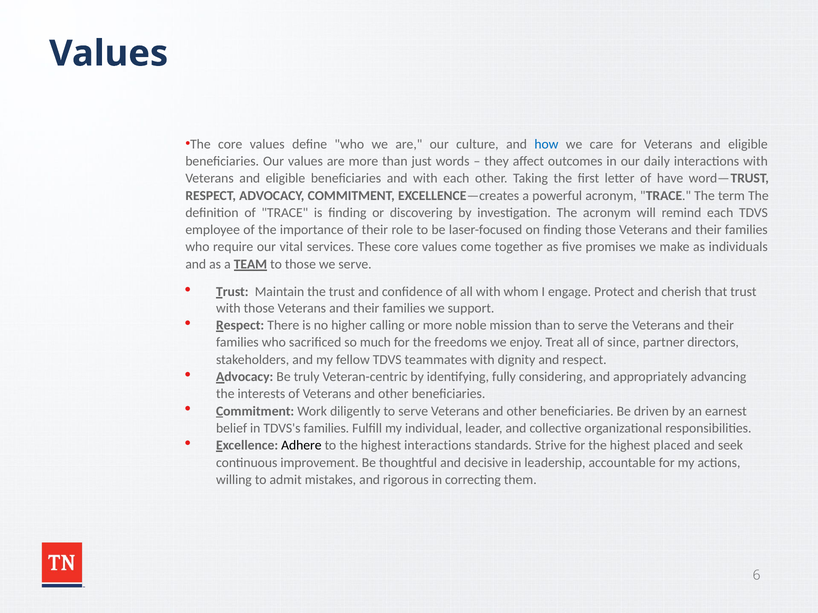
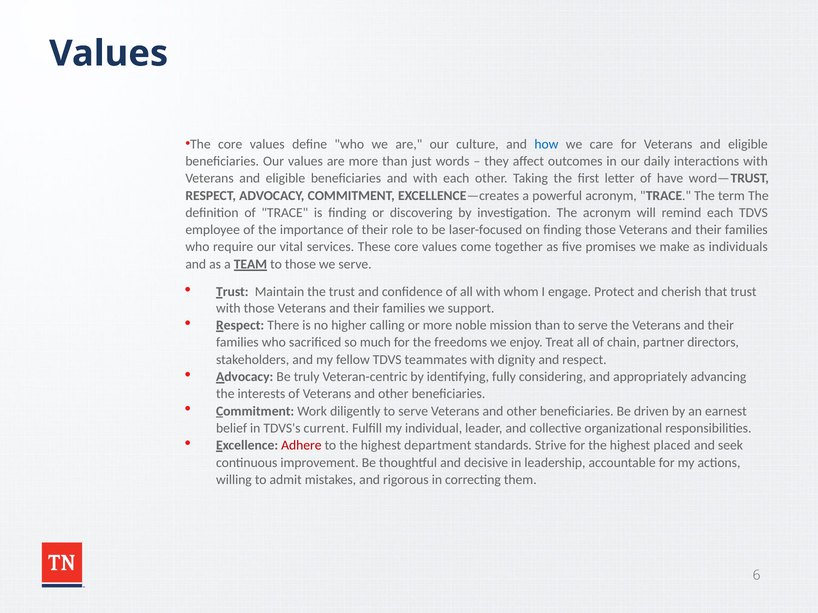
since: since -> chain (623, 343)
TDVS's families: families -> current (326, 429)
Adhere colour: black -> red (301, 446)
highest interactions: interactions -> department (438, 446)
